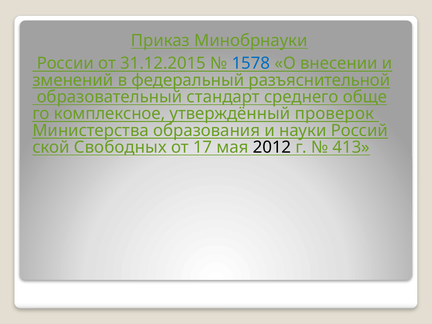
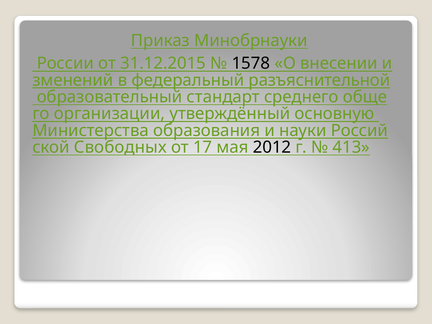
1578 colour: blue -> black (251, 63)
комплексное: комплексное -> организации (109, 114)
проверок: проверок -> основную (335, 114)
